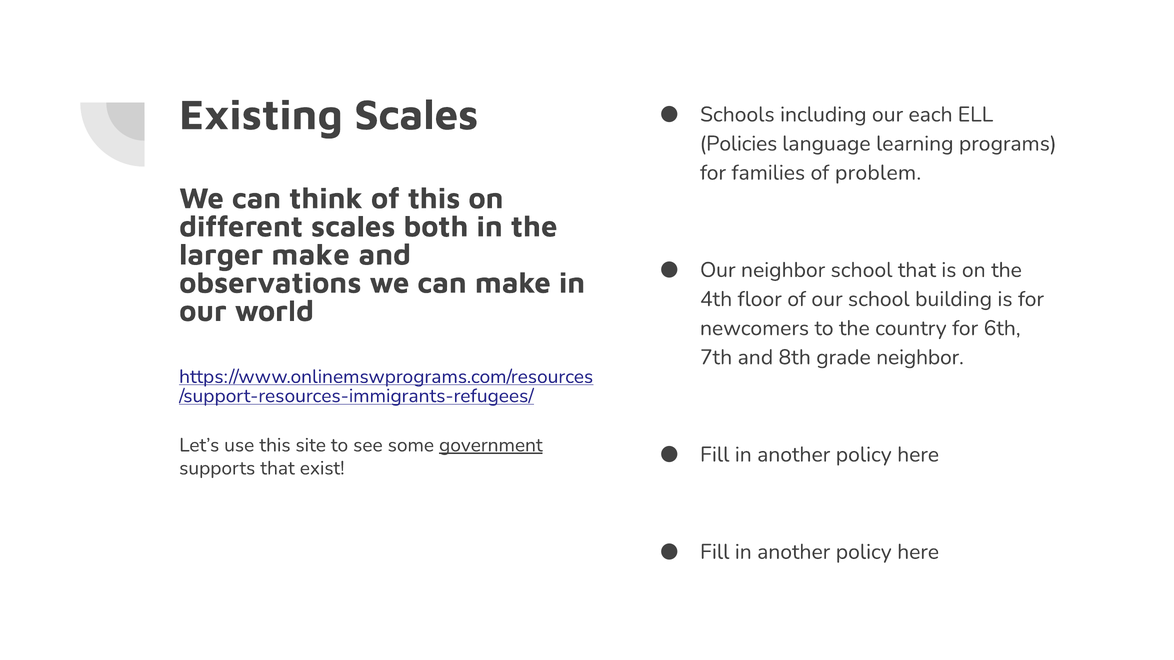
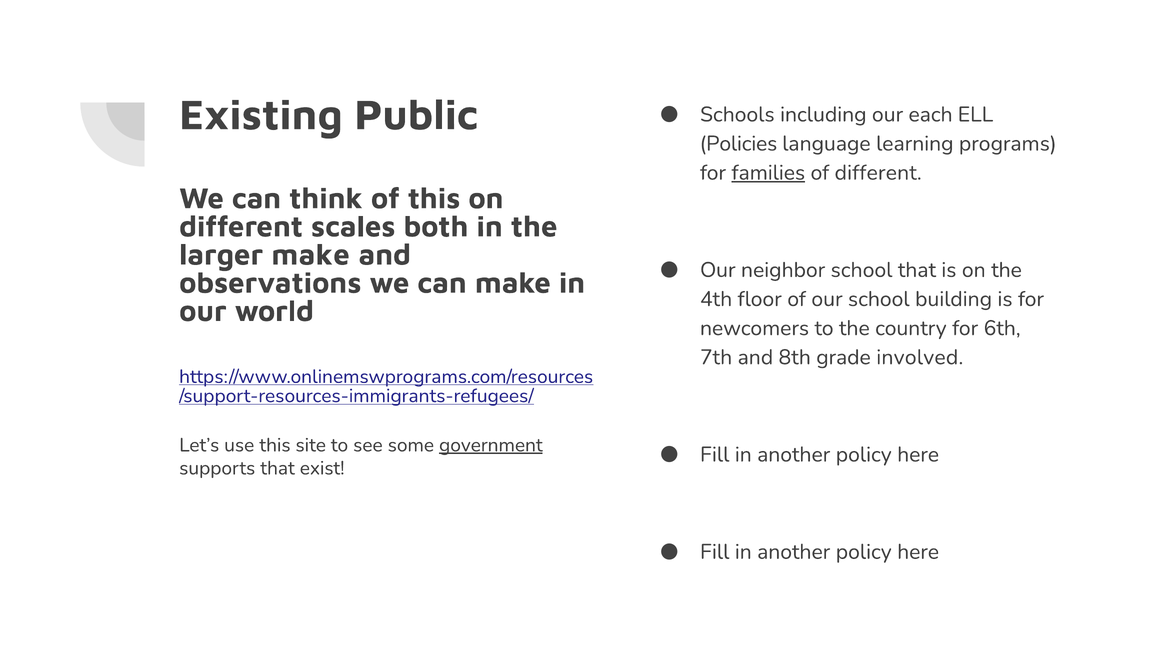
Existing Scales: Scales -> Public (416, 115)
families underline: none -> present (768, 173)
of problem: problem -> different (878, 173)
grade neighbor: neighbor -> involved (920, 357)
